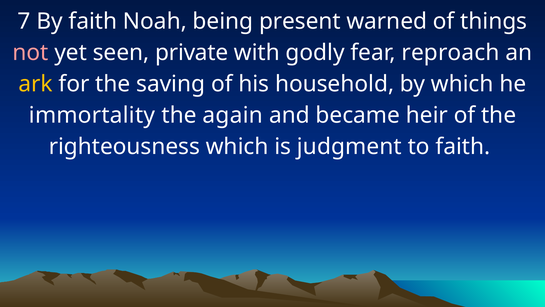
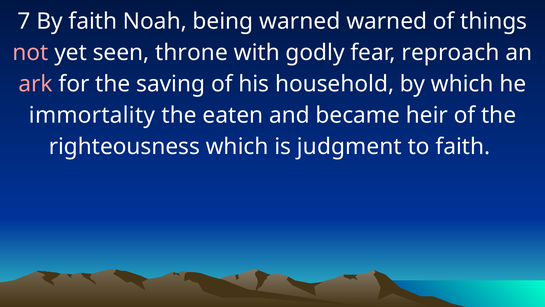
being present: present -> warned (300, 21)
private: private -> throne (192, 53)
ark colour: yellow -> pink (36, 84)
again: again -> eaten (233, 115)
